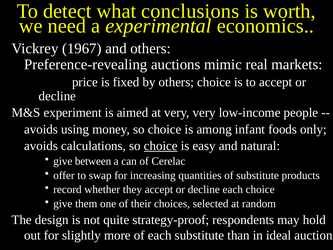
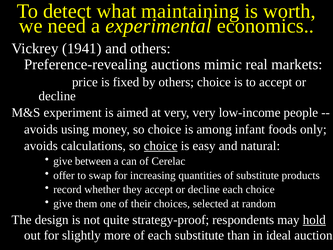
conclusions: conclusions -> maintaining (190, 11)
1967: 1967 -> 1941 (82, 48)
hold underline: none -> present (314, 220)
